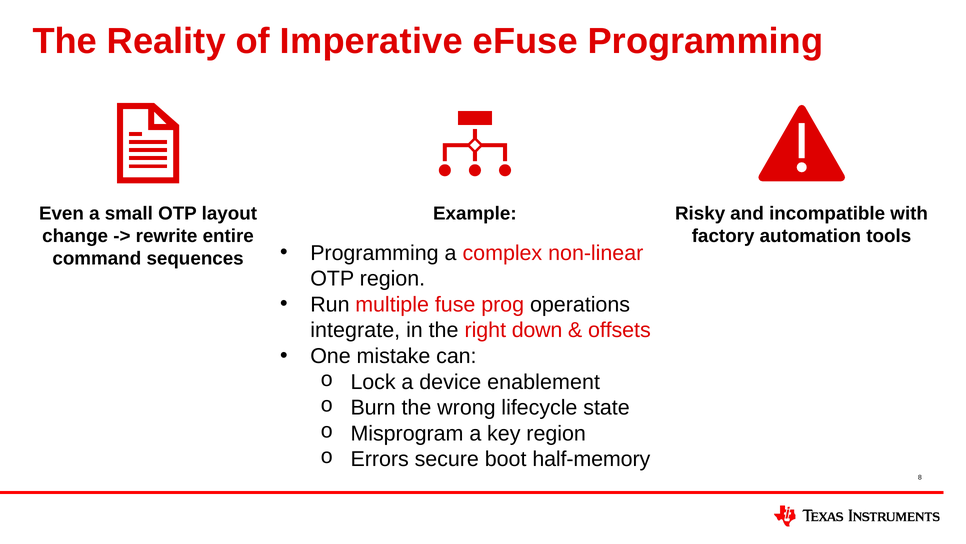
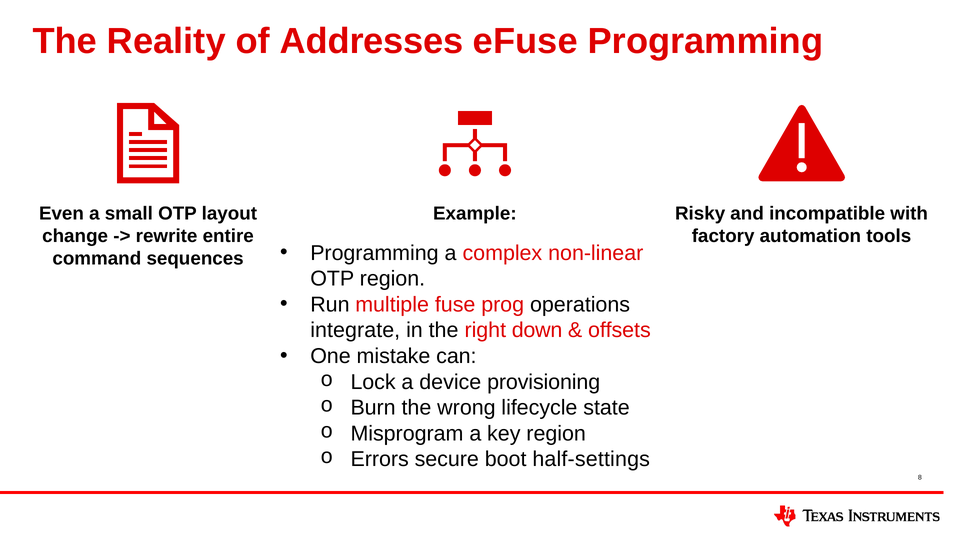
Imperative: Imperative -> Addresses (372, 41)
enablement: enablement -> provisioning (544, 382)
half-memory: half-memory -> half-settings (591, 459)
